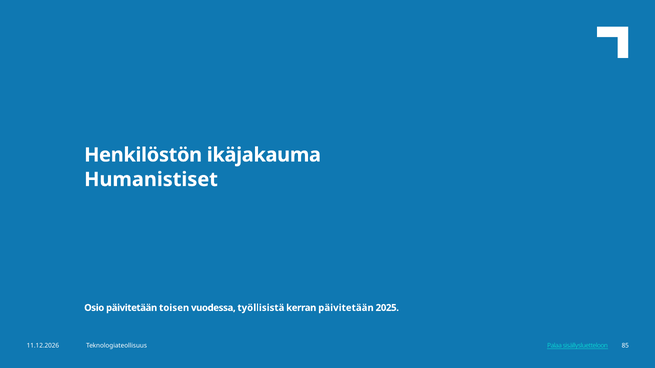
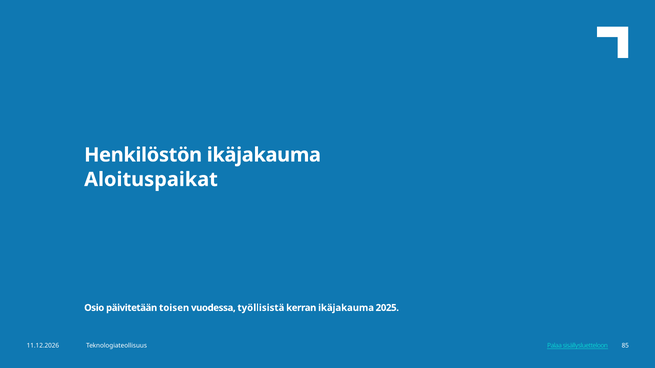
Humanistiset: Humanistiset -> Aloituspaikat (151, 180)
kerran päivitetään: päivitetään -> ikäjakauma (346, 308)
